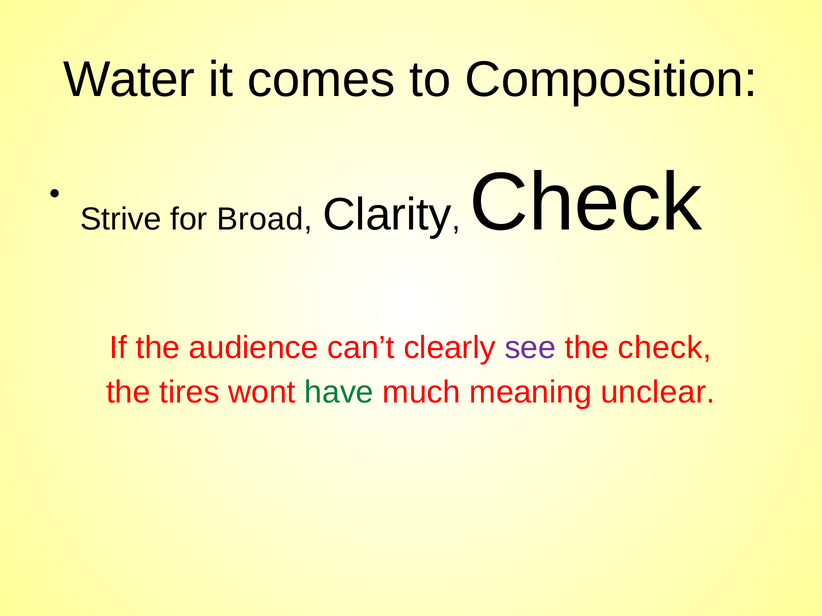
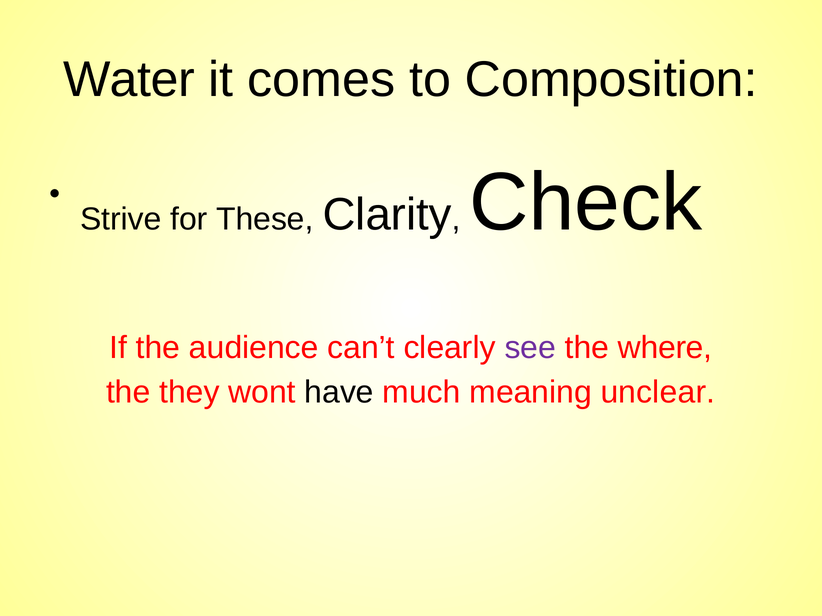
Broad: Broad -> These (265, 220)
the check: check -> where (665, 348)
tires: tires -> they (189, 393)
have colour: green -> black (339, 393)
